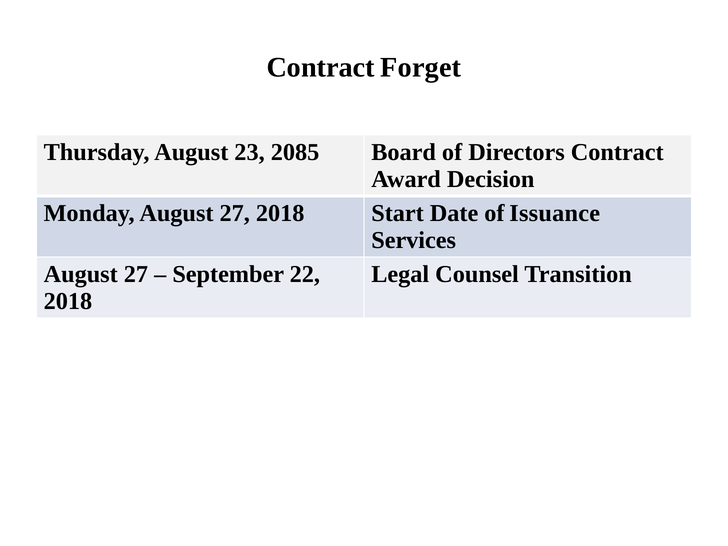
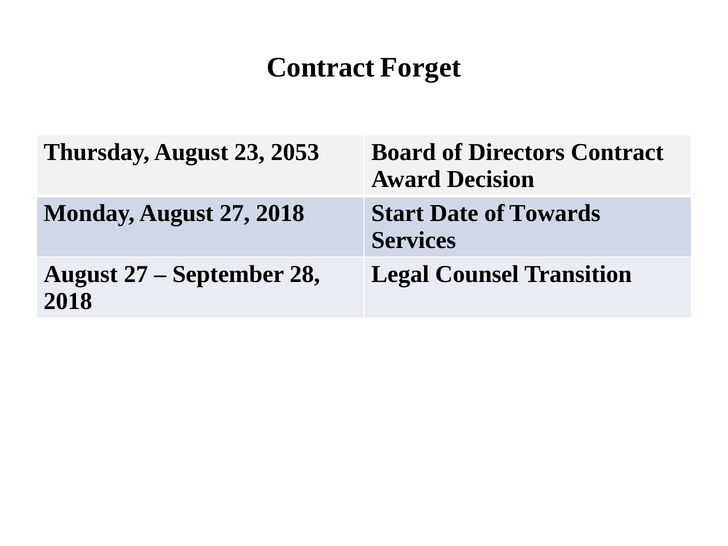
2085: 2085 -> 2053 (295, 152)
Issuance: Issuance -> Towards (555, 213)
22: 22 -> 28 (305, 274)
